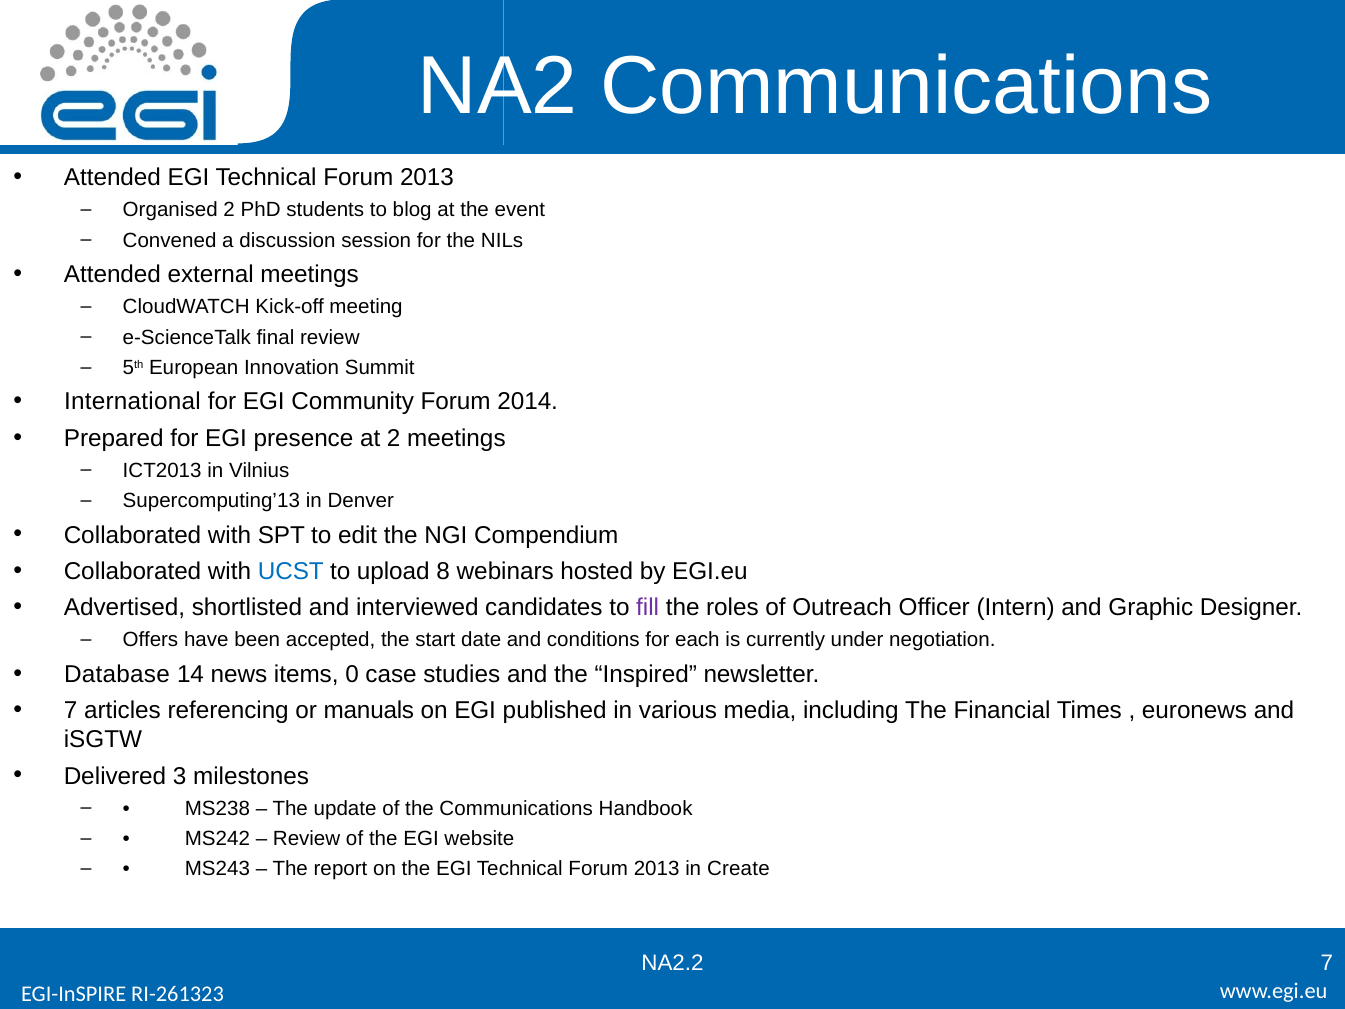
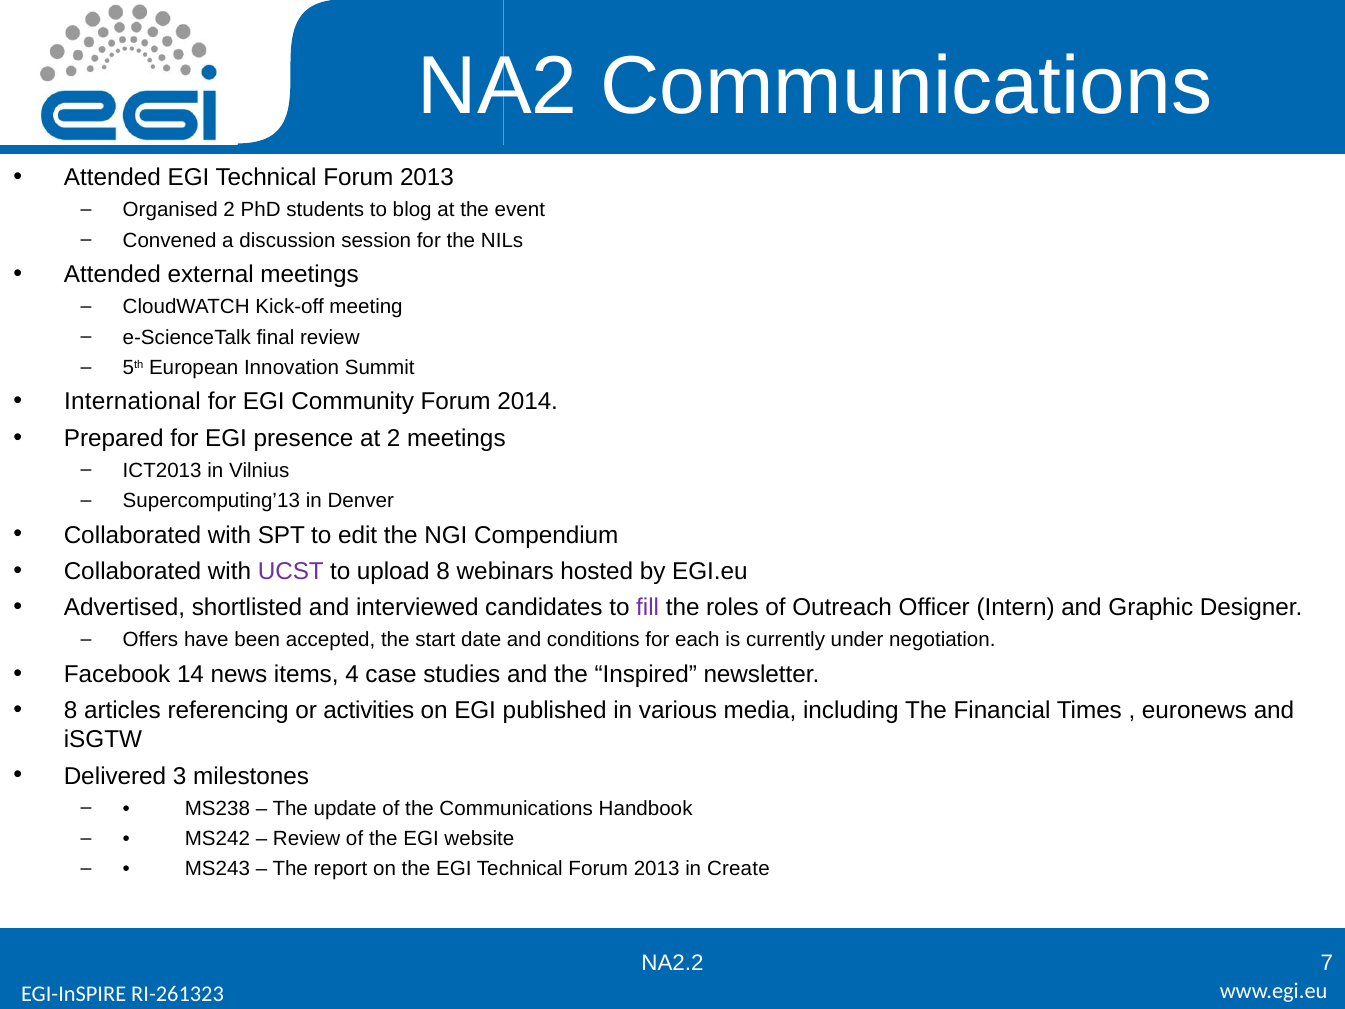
UCST colour: blue -> purple (291, 571)
Database: Database -> Facebook (117, 674)
0: 0 -> 4 (352, 674)
7: 7 -> 8 (71, 710)
manuals: manuals -> activities (369, 710)
